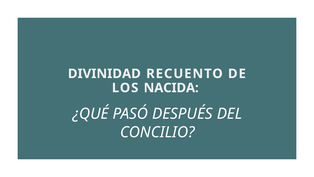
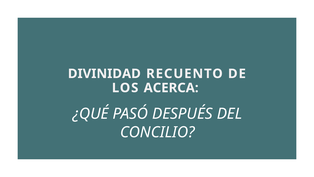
NACIDA: NACIDA -> ACERCA (171, 88)
